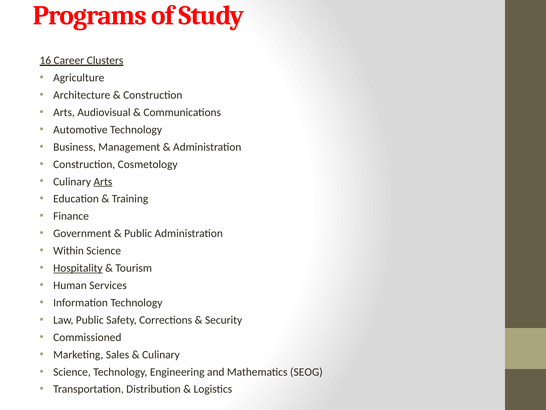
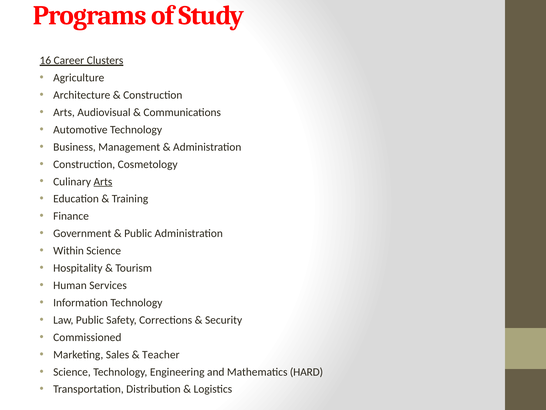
Hospitality underline: present -> none (78, 268)
Culinary: Culinary -> Teacher (161, 354)
SEOG: SEOG -> HARD (306, 371)
